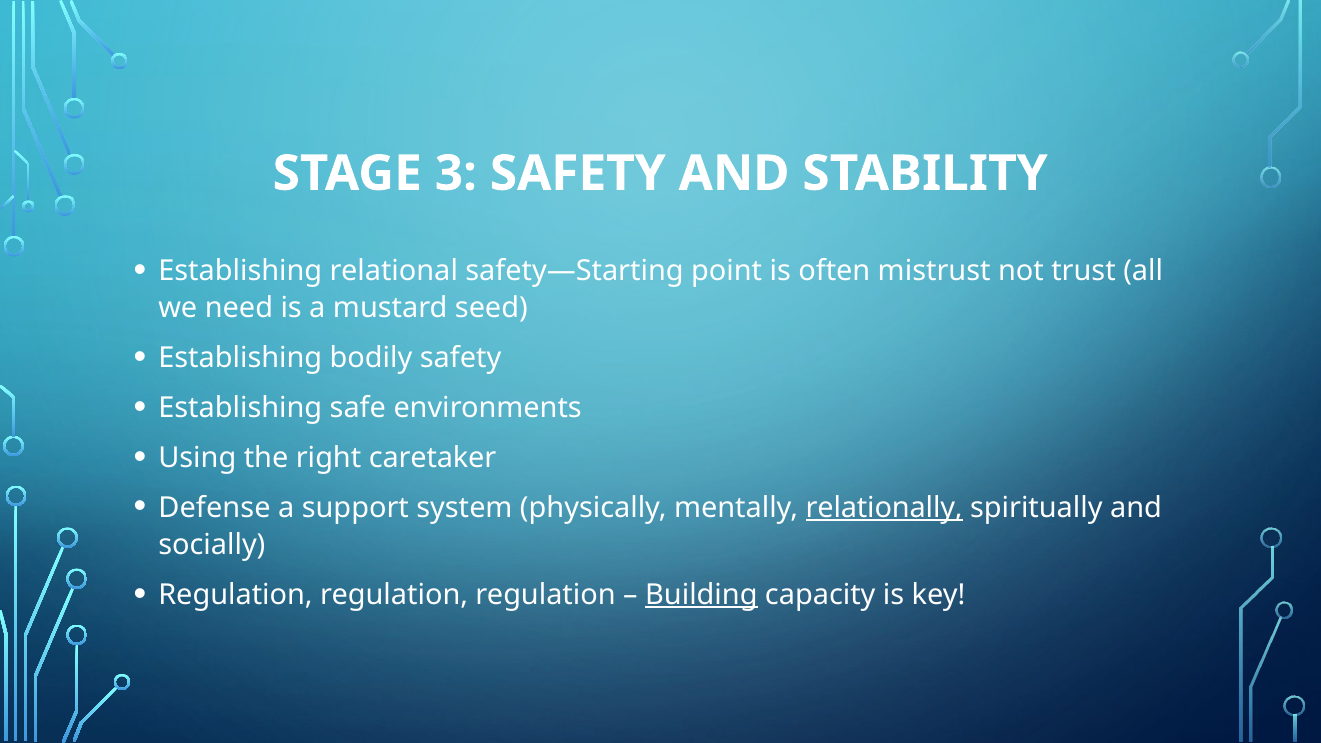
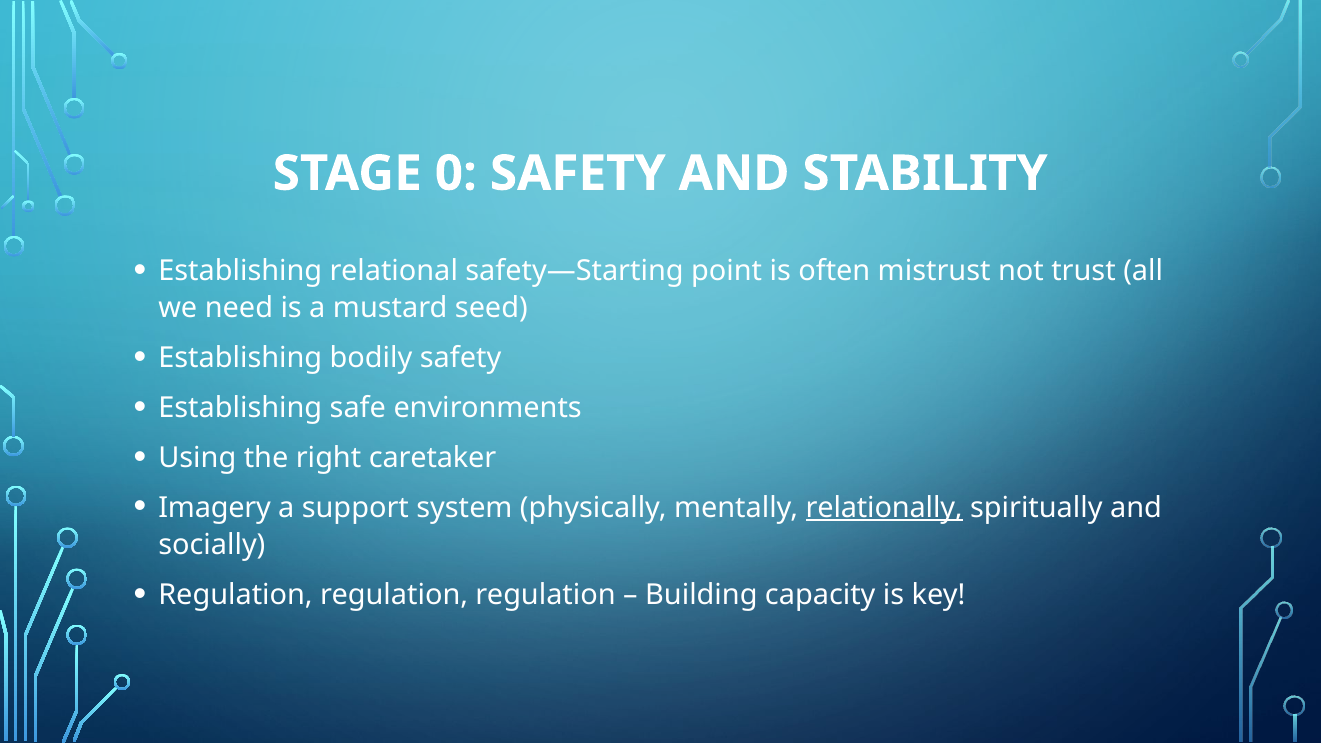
3: 3 -> 0 (456, 174)
Defense: Defense -> Imagery (215, 508)
Building underline: present -> none (701, 595)
